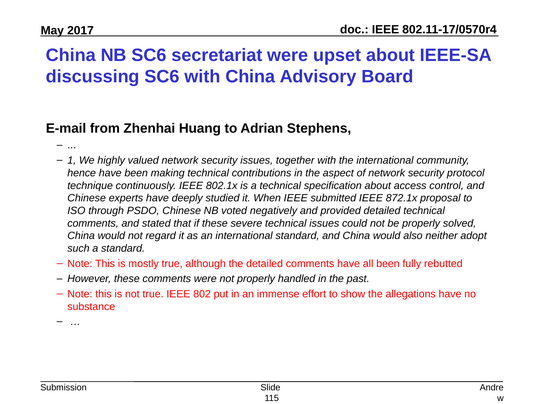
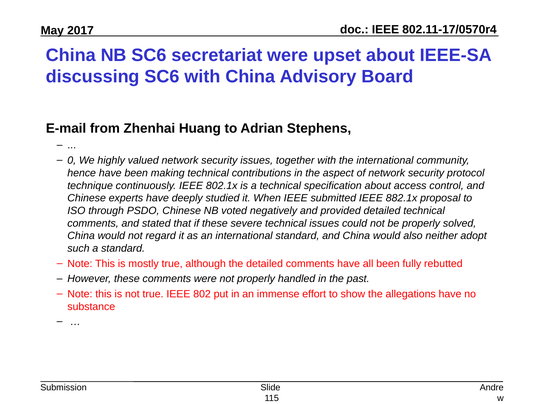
1: 1 -> 0 (72, 160)
872.1x: 872.1x -> 882.1x (402, 198)
